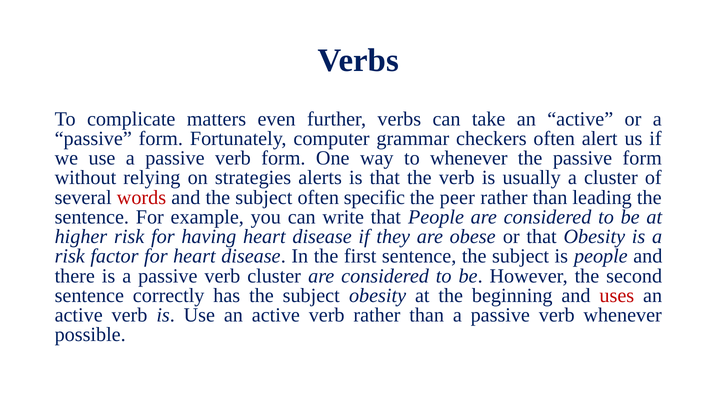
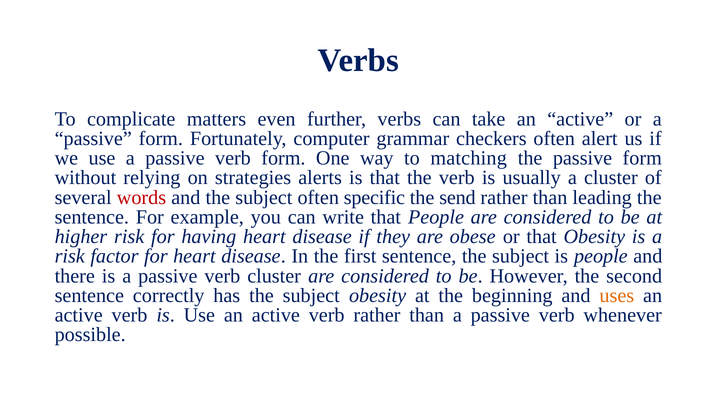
to whenever: whenever -> matching (469, 158)
peer: peer -> send (458, 198)
uses colour: red -> orange (617, 296)
